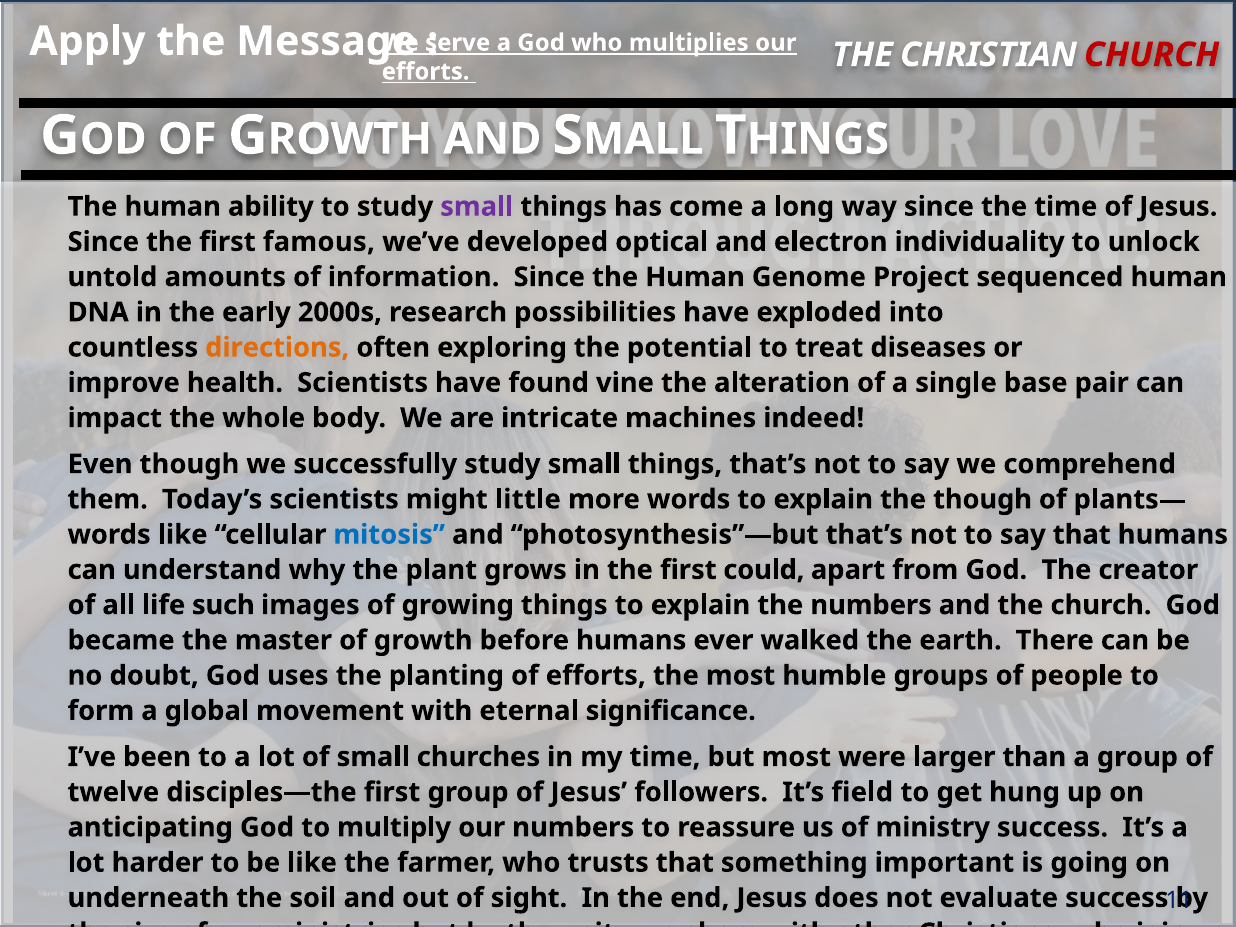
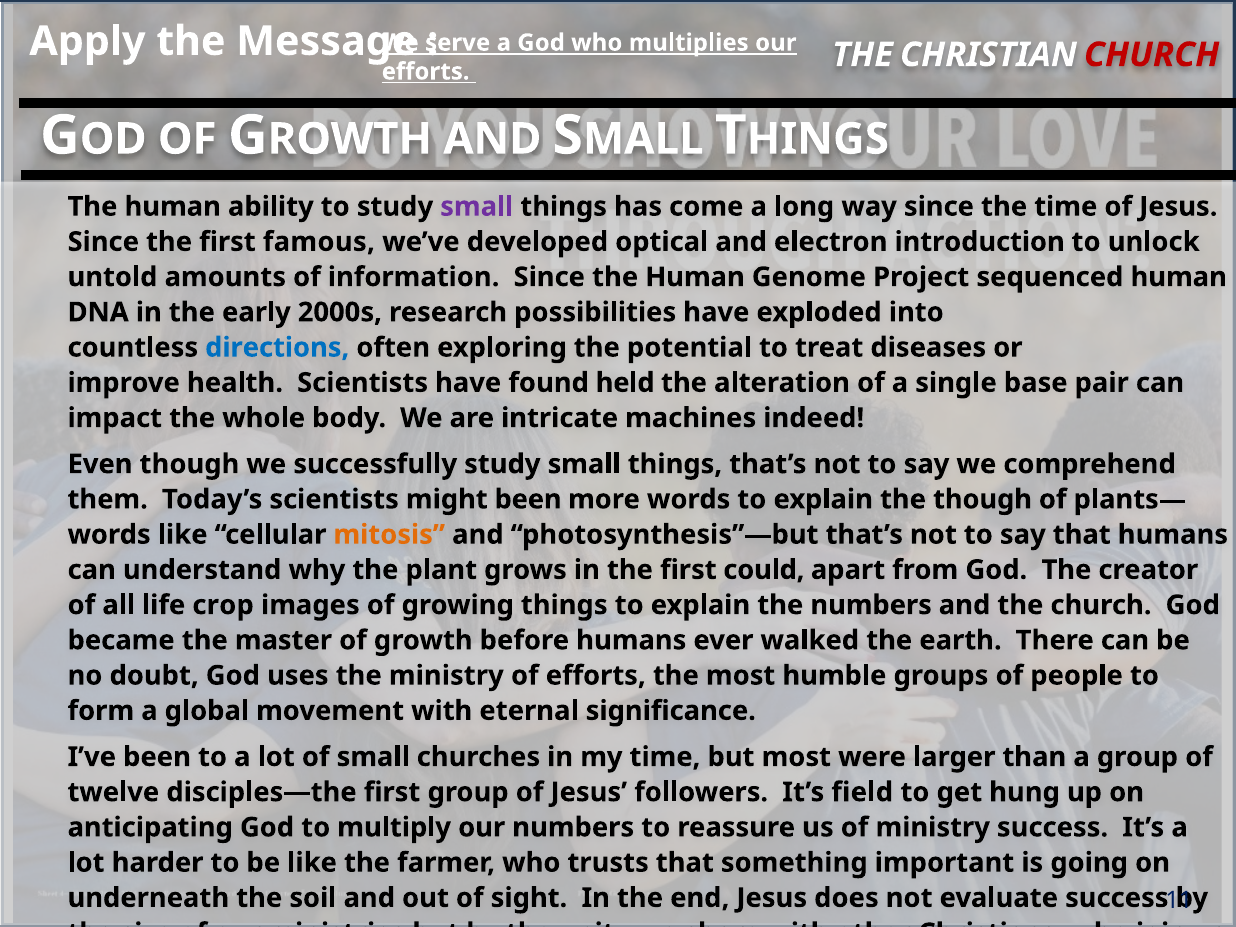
individuality: individuality -> introduction (980, 242)
directions colour: orange -> blue (277, 348)
vine: vine -> held (625, 383)
might little: little -> been (528, 499)
mitosis colour: blue -> orange (389, 535)
such: such -> crop (223, 605)
the planting: planting -> ministry (446, 676)
